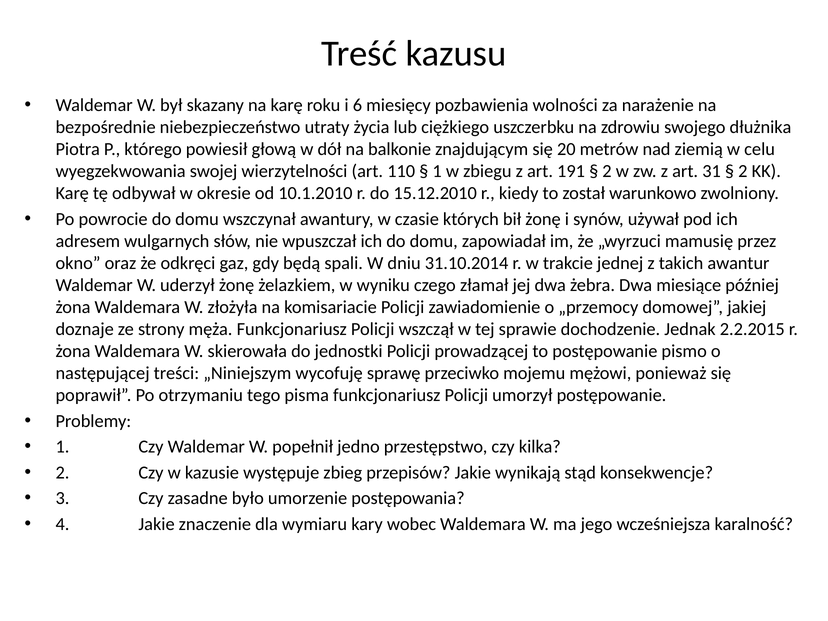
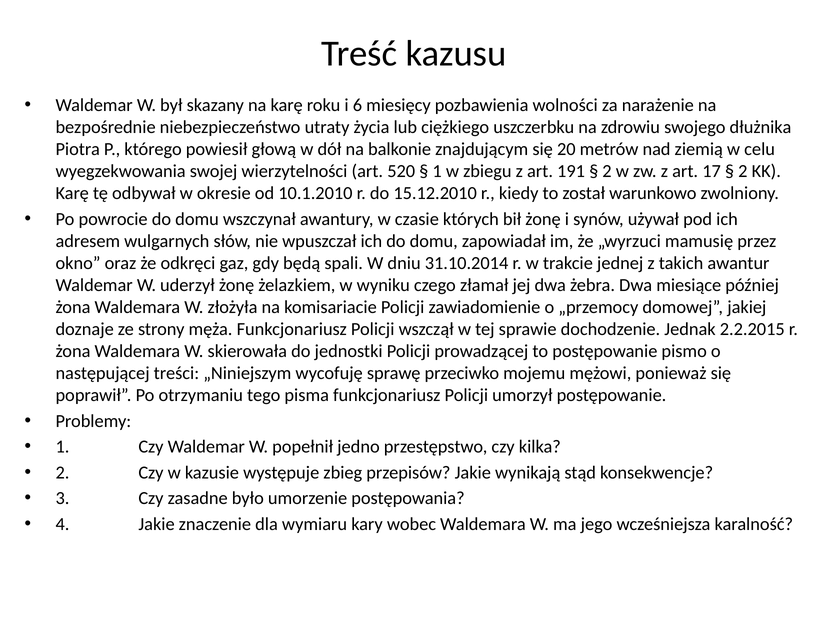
110: 110 -> 520 (401, 171)
31: 31 -> 17 (712, 171)
